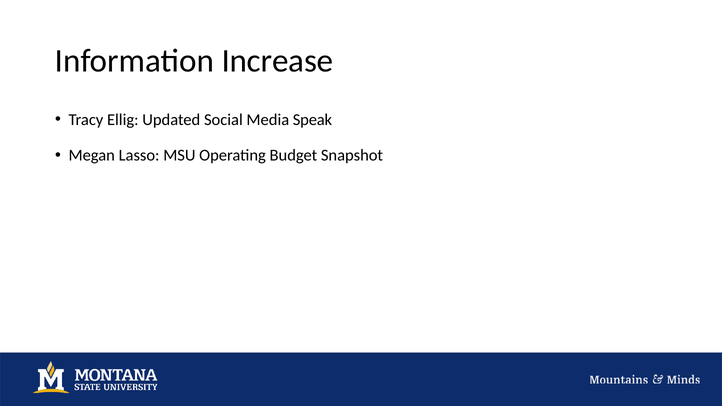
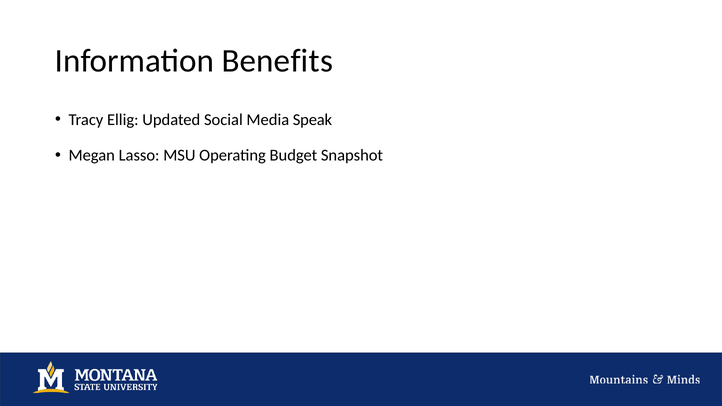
Increase: Increase -> Benefits (277, 61)
